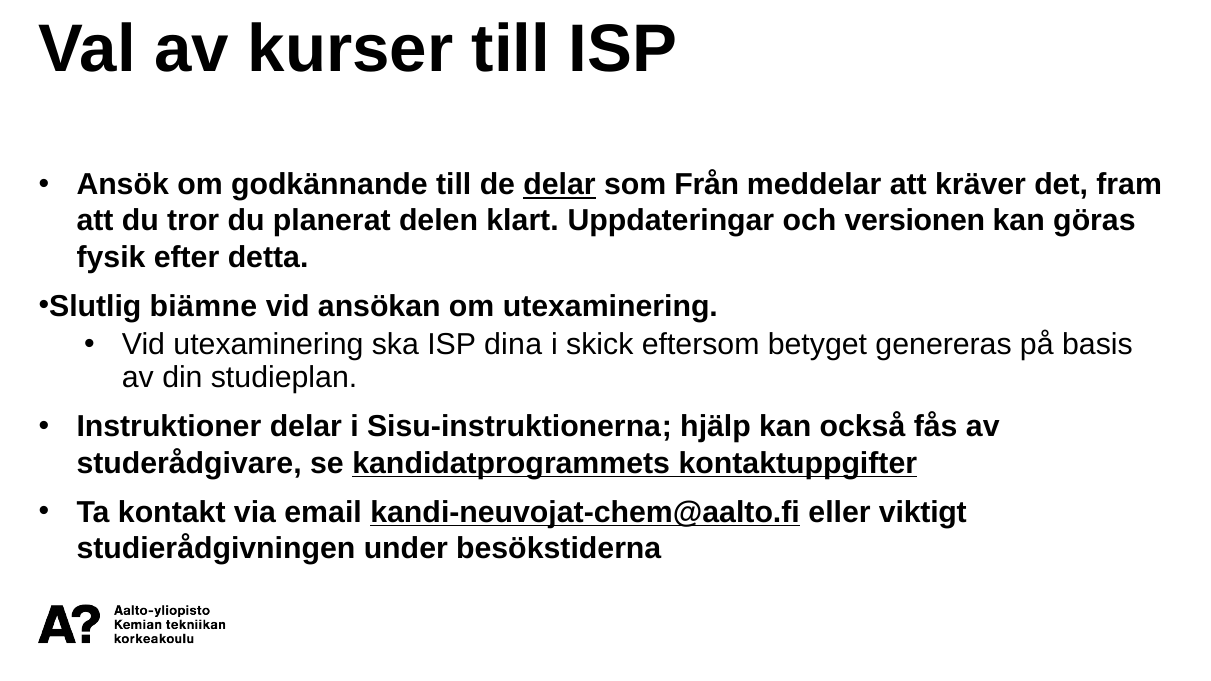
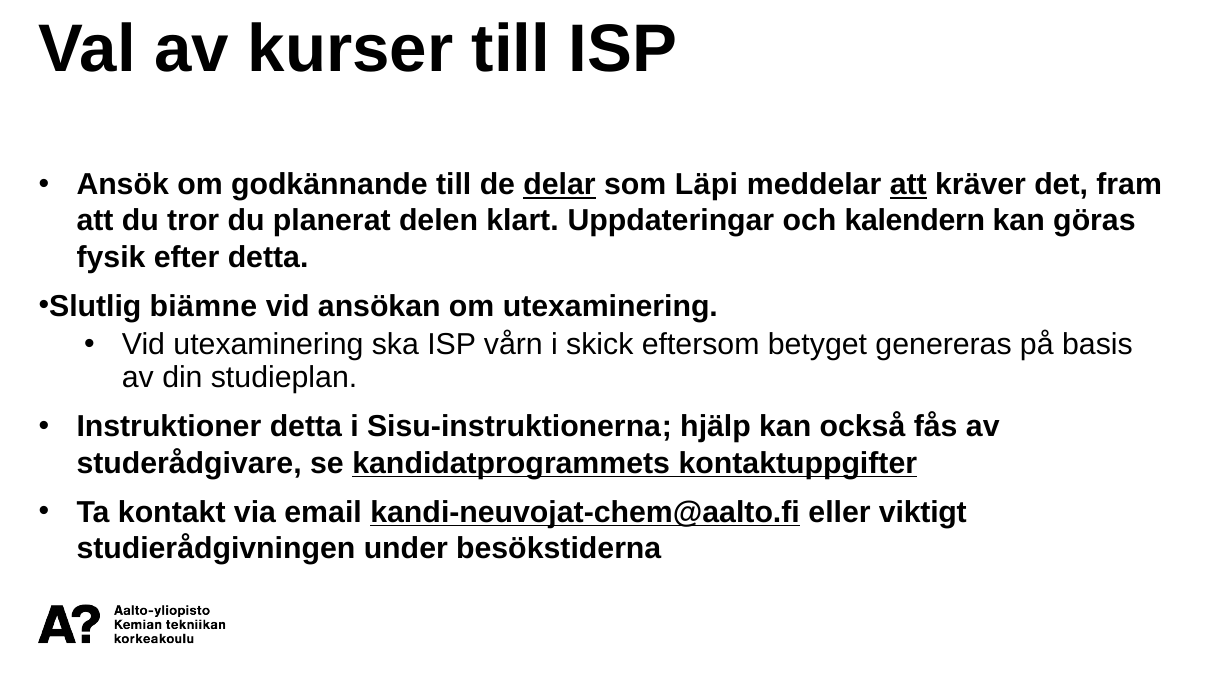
Från: Från -> Läpi (706, 185)
att underline: none -> present (908, 185)
versionen: versionen -> kalendern (915, 221)
dina: dina -> vårn (513, 345)
Instruktioner delar: delar -> detta (306, 427)
